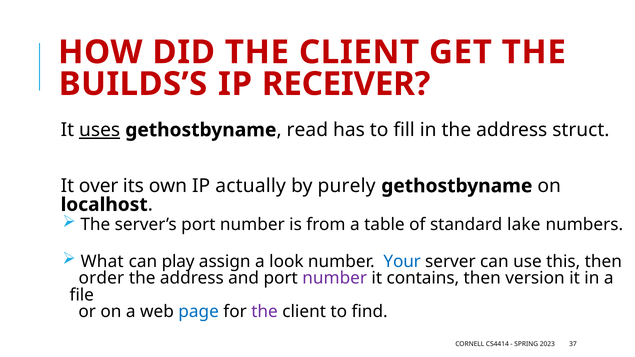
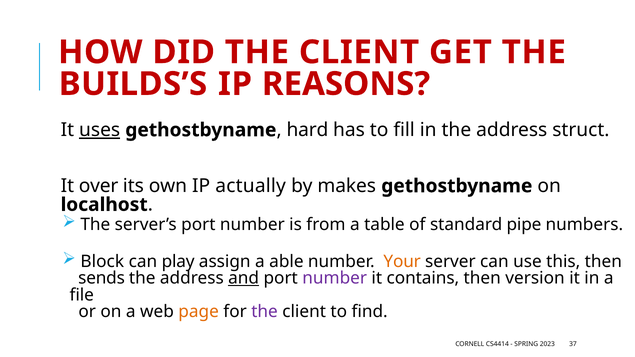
RECEIVER: RECEIVER -> REASONS (346, 84)
read: read -> hard (307, 130)
purely: purely -> makes (347, 186)
lake: lake -> pipe (524, 225)
What: What -> Block (102, 262)
look: look -> able (286, 262)
Your colour: blue -> orange (402, 262)
order: order -> sends (102, 278)
and underline: none -> present (244, 278)
page colour: blue -> orange (199, 312)
